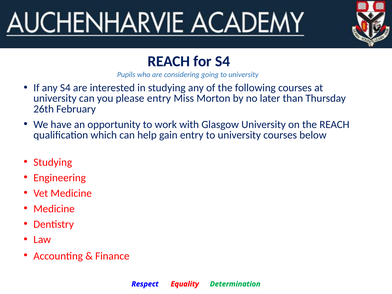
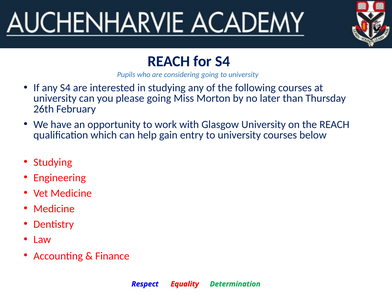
please entry: entry -> going (159, 98)
